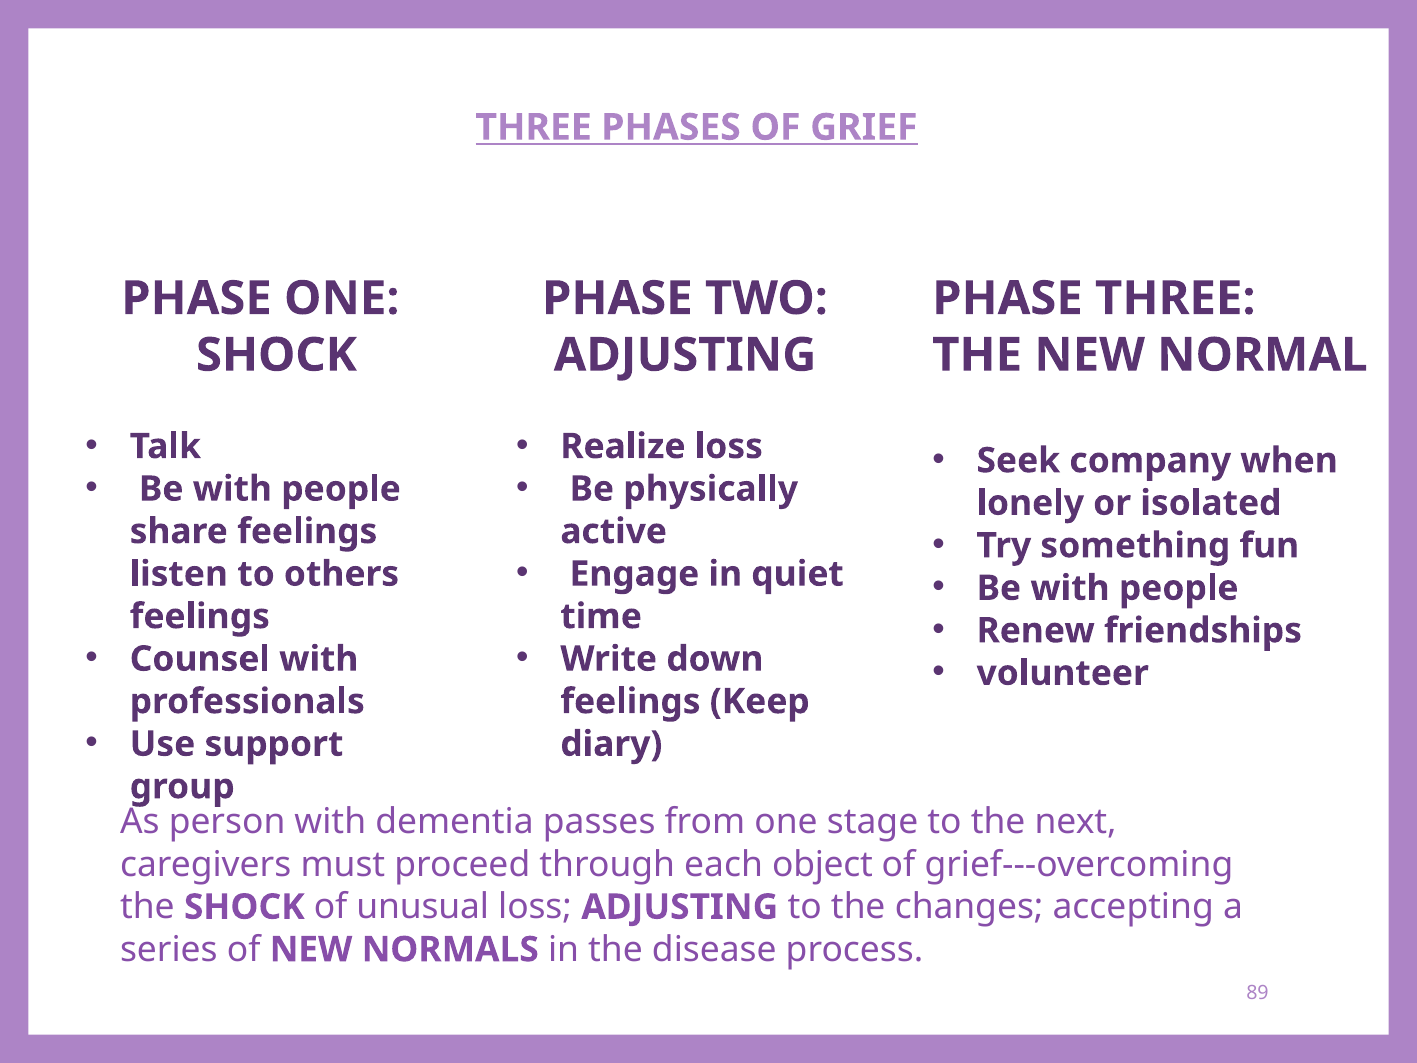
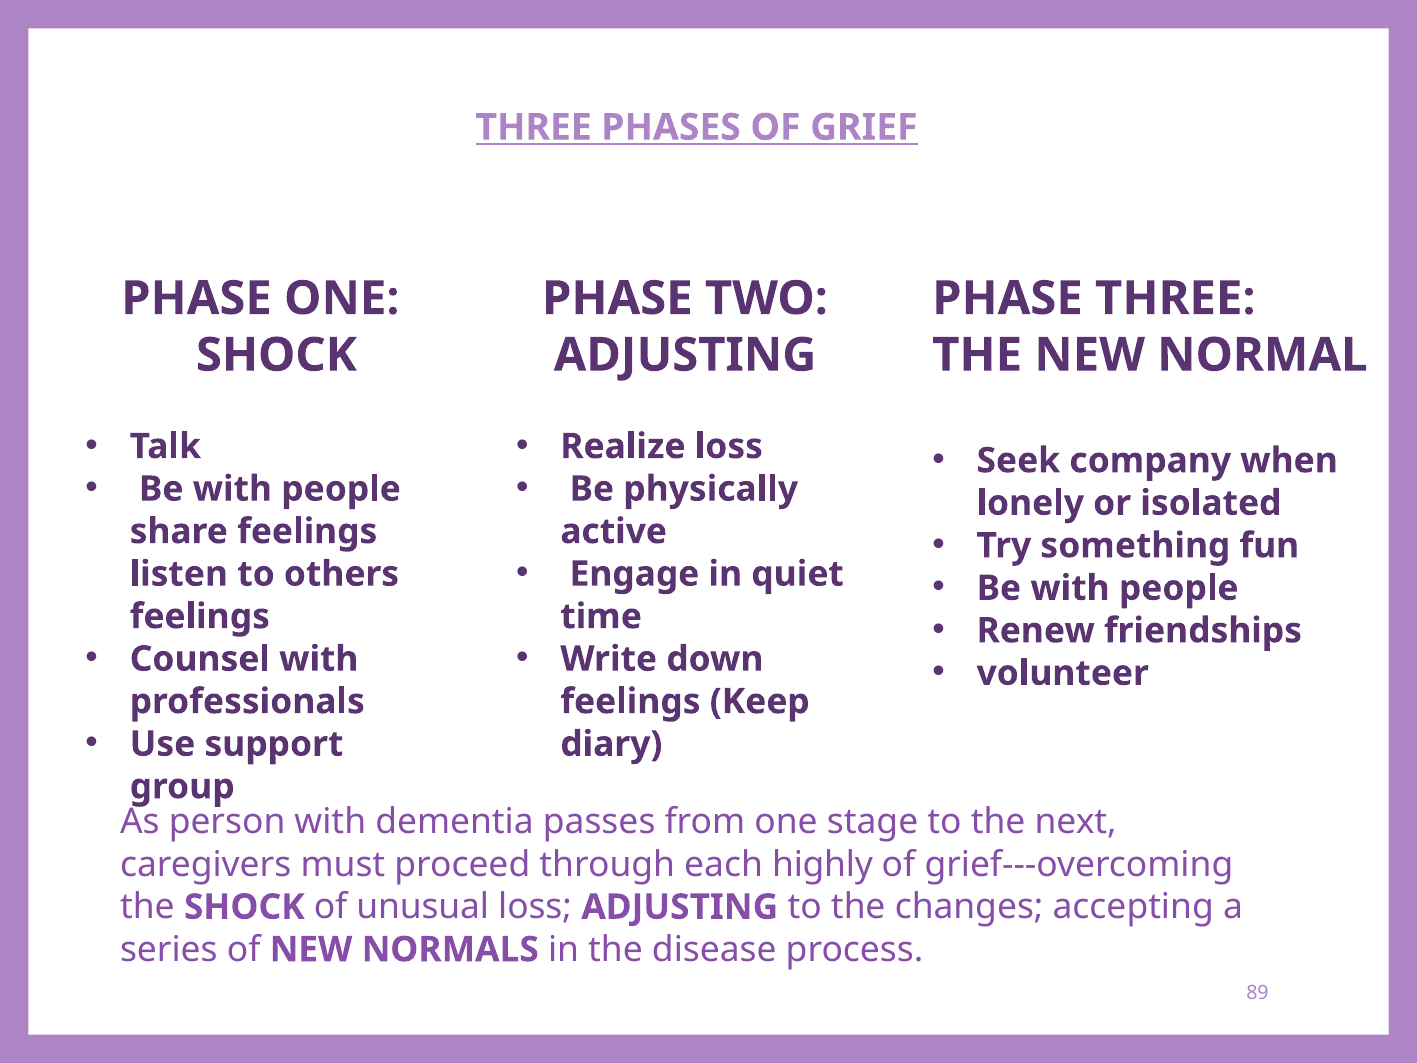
object: object -> highly (823, 864)
